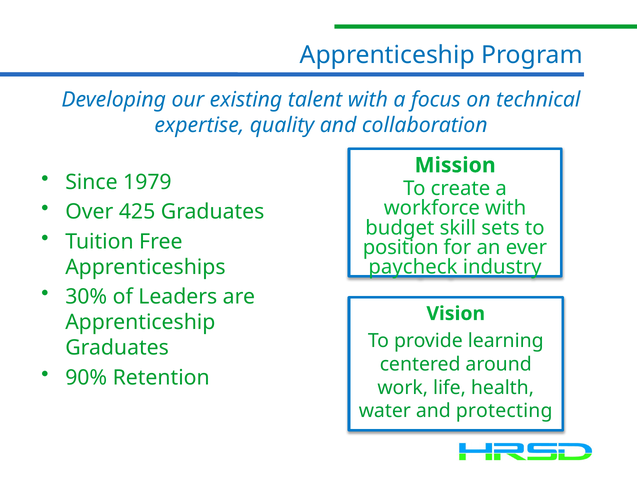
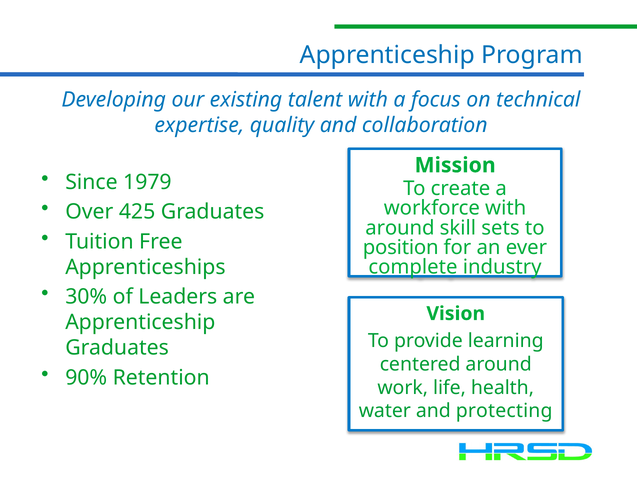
budget: budget -> around (400, 228)
paycheck: paycheck -> complete (413, 267)
